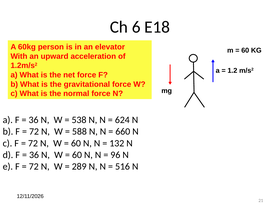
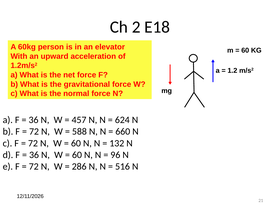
6: 6 -> 2 (136, 27)
538: 538 -> 457 (79, 120)
289: 289 -> 286 (79, 167)
